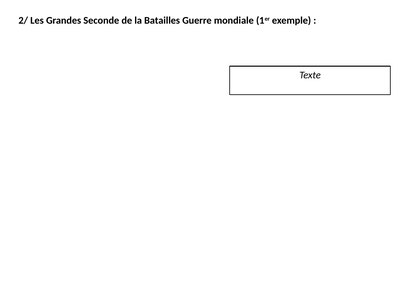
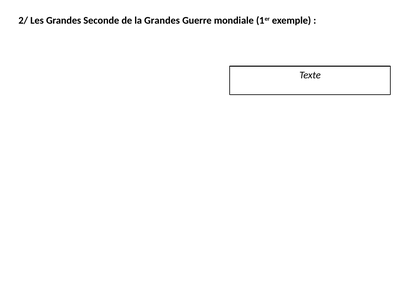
la Batailles: Batailles -> Grandes (162, 20)
